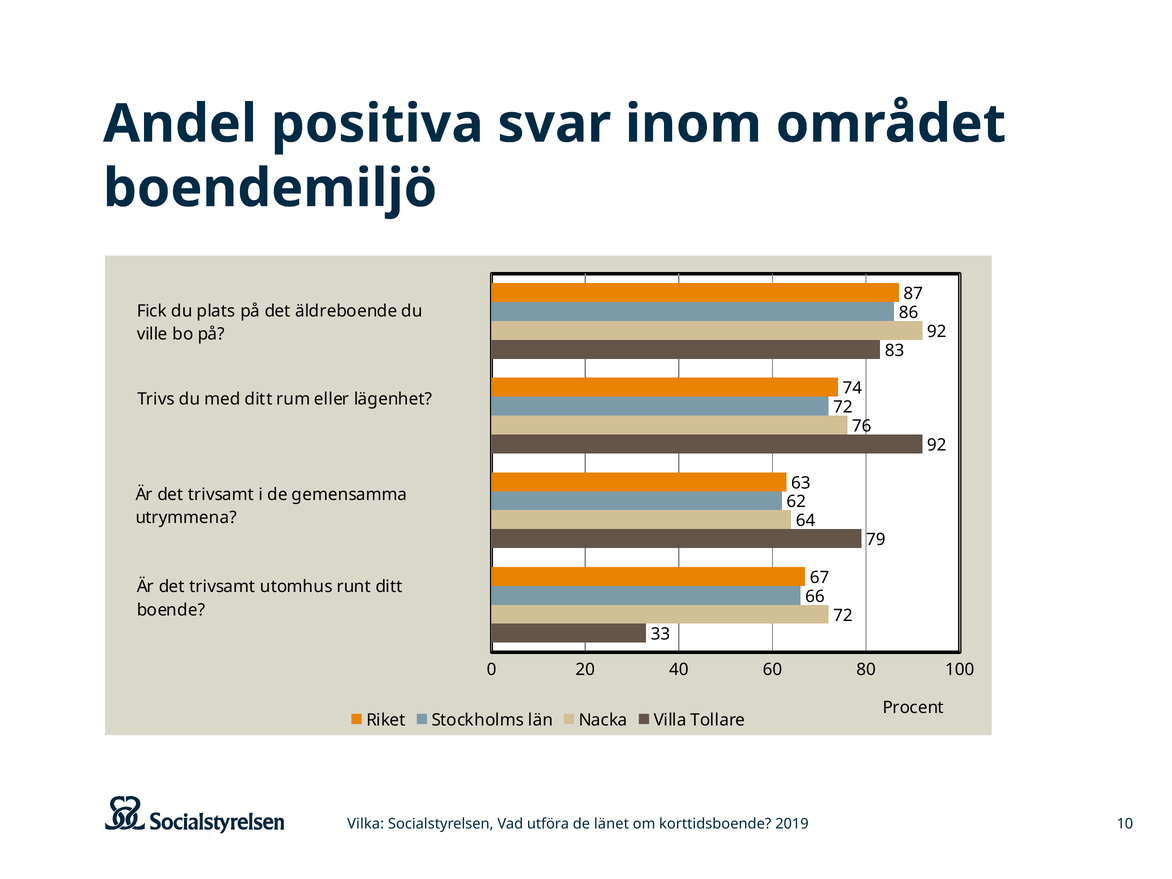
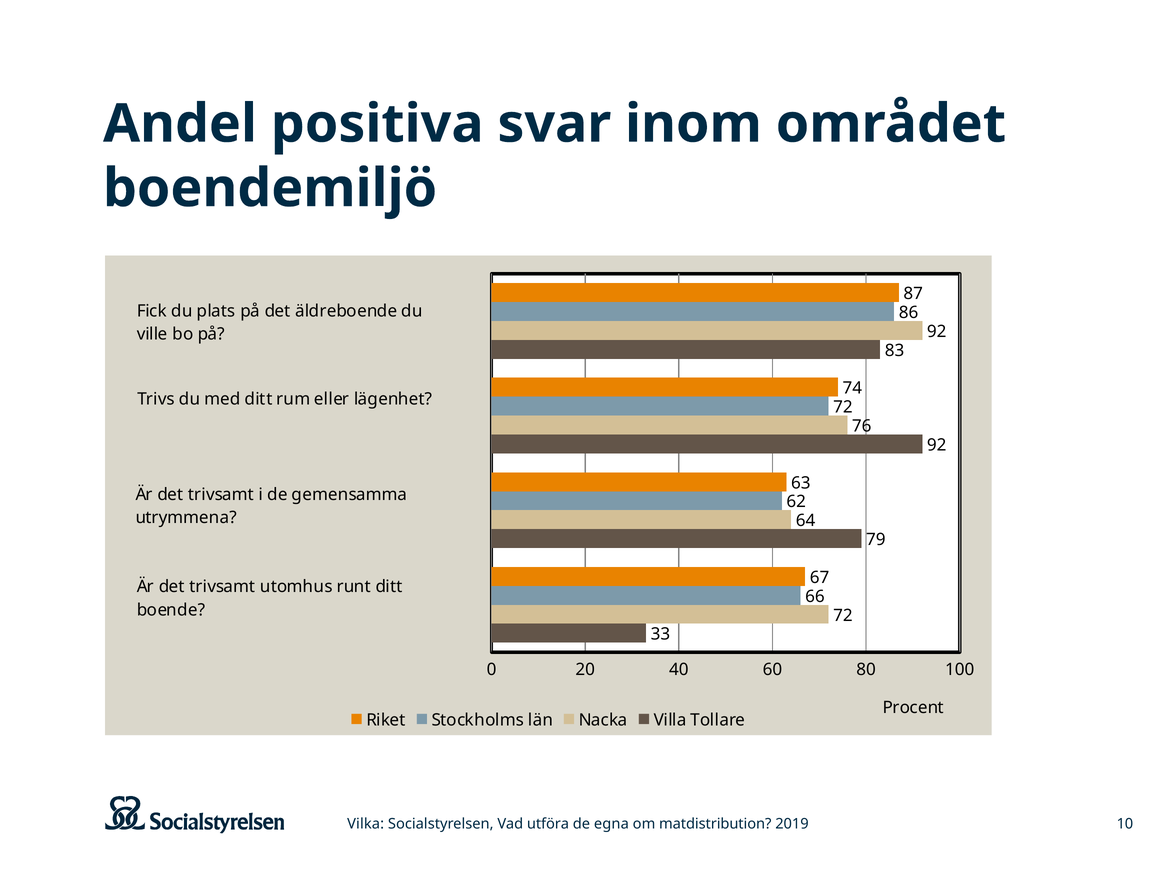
länet: länet -> egna (611, 824)
korttidsboende: korttidsboende -> matdistribution (715, 824)
